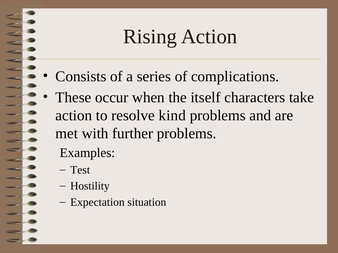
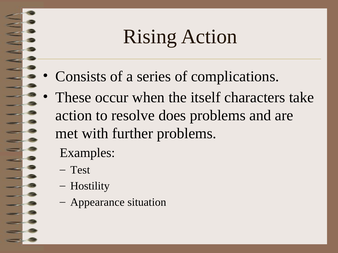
kind: kind -> does (172, 116)
Expectation: Expectation -> Appearance (97, 203)
